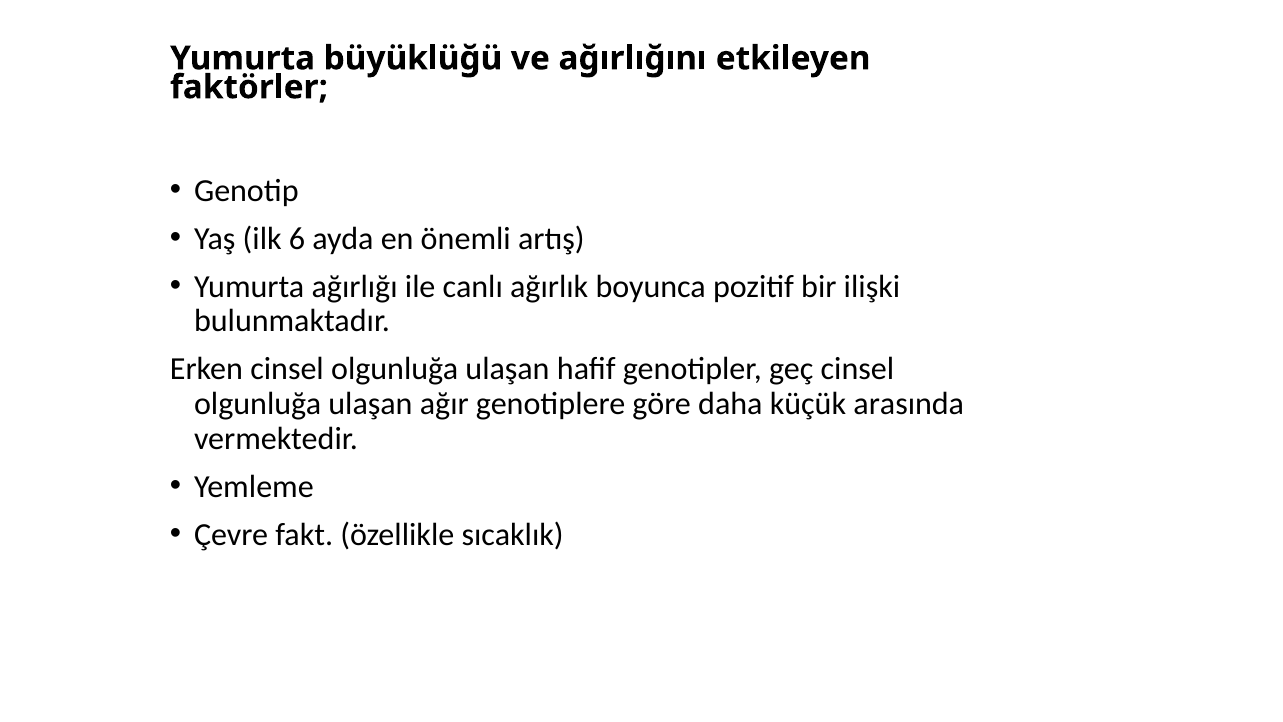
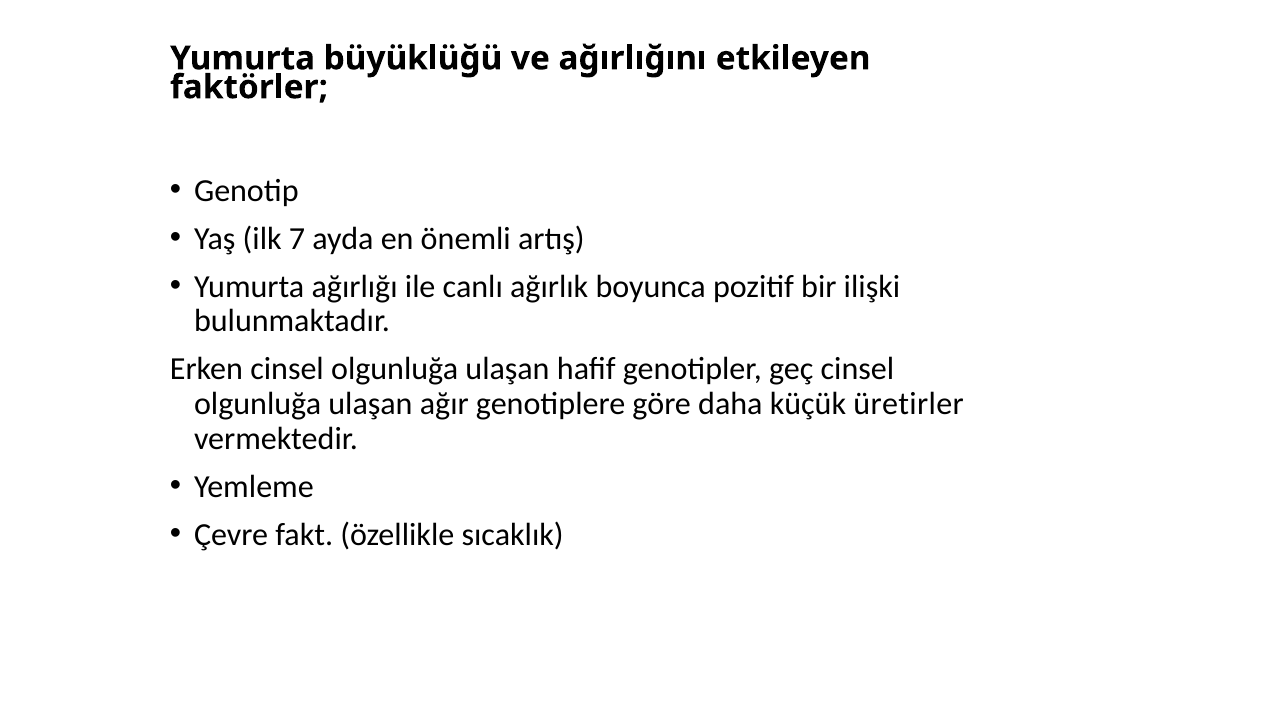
6: 6 -> 7 (297, 238)
arasında: arasında -> üretirler (909, 404)
